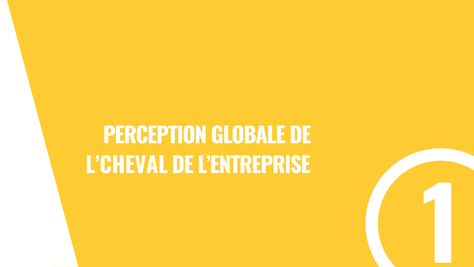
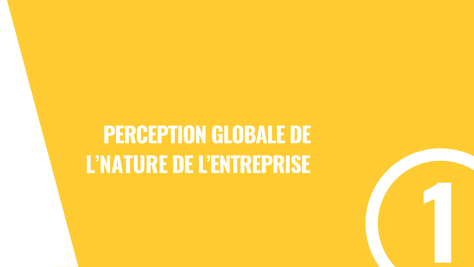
L’CHEVAL: L’CHEVAL -> L’NATURE (127, 166)
